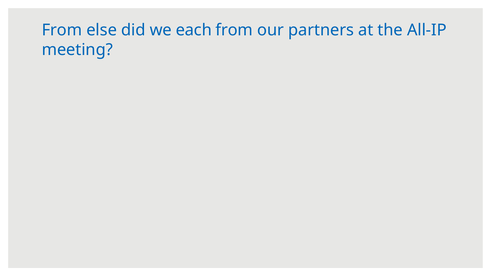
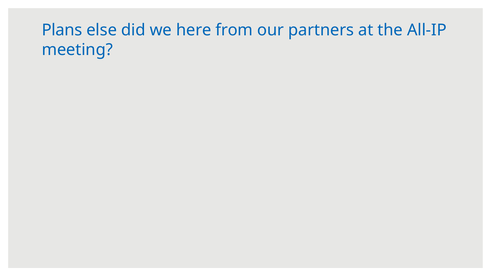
From: From -> Plans (62, 30)
each: each -> here (194, 30)
